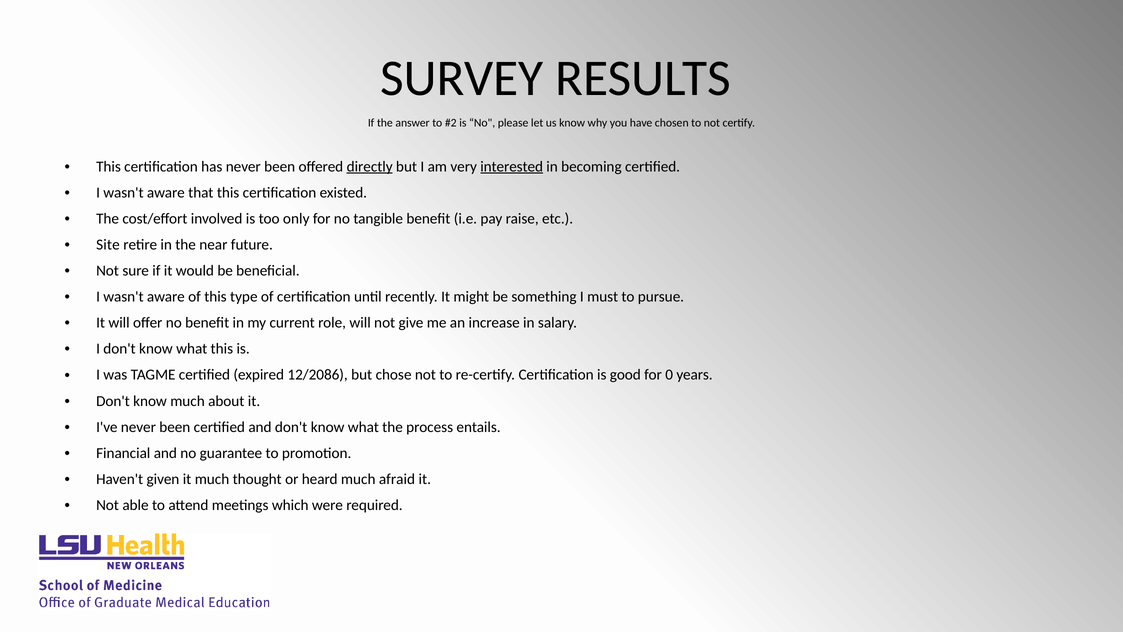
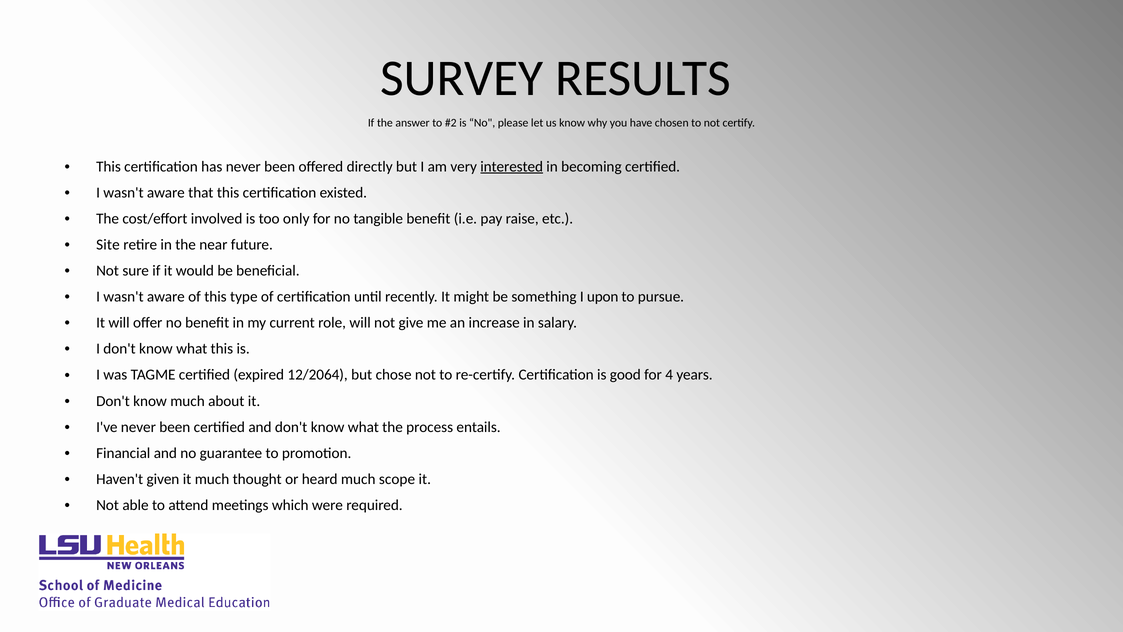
directly underline: present -> none (370, 167)
must: must -> upon (603, 297)
12/2086: 12/2086 -> 12/2064 (318, 375)
0: 0 -> 4 (669, 375)
afraid: afraid -> scope (397, 479)
